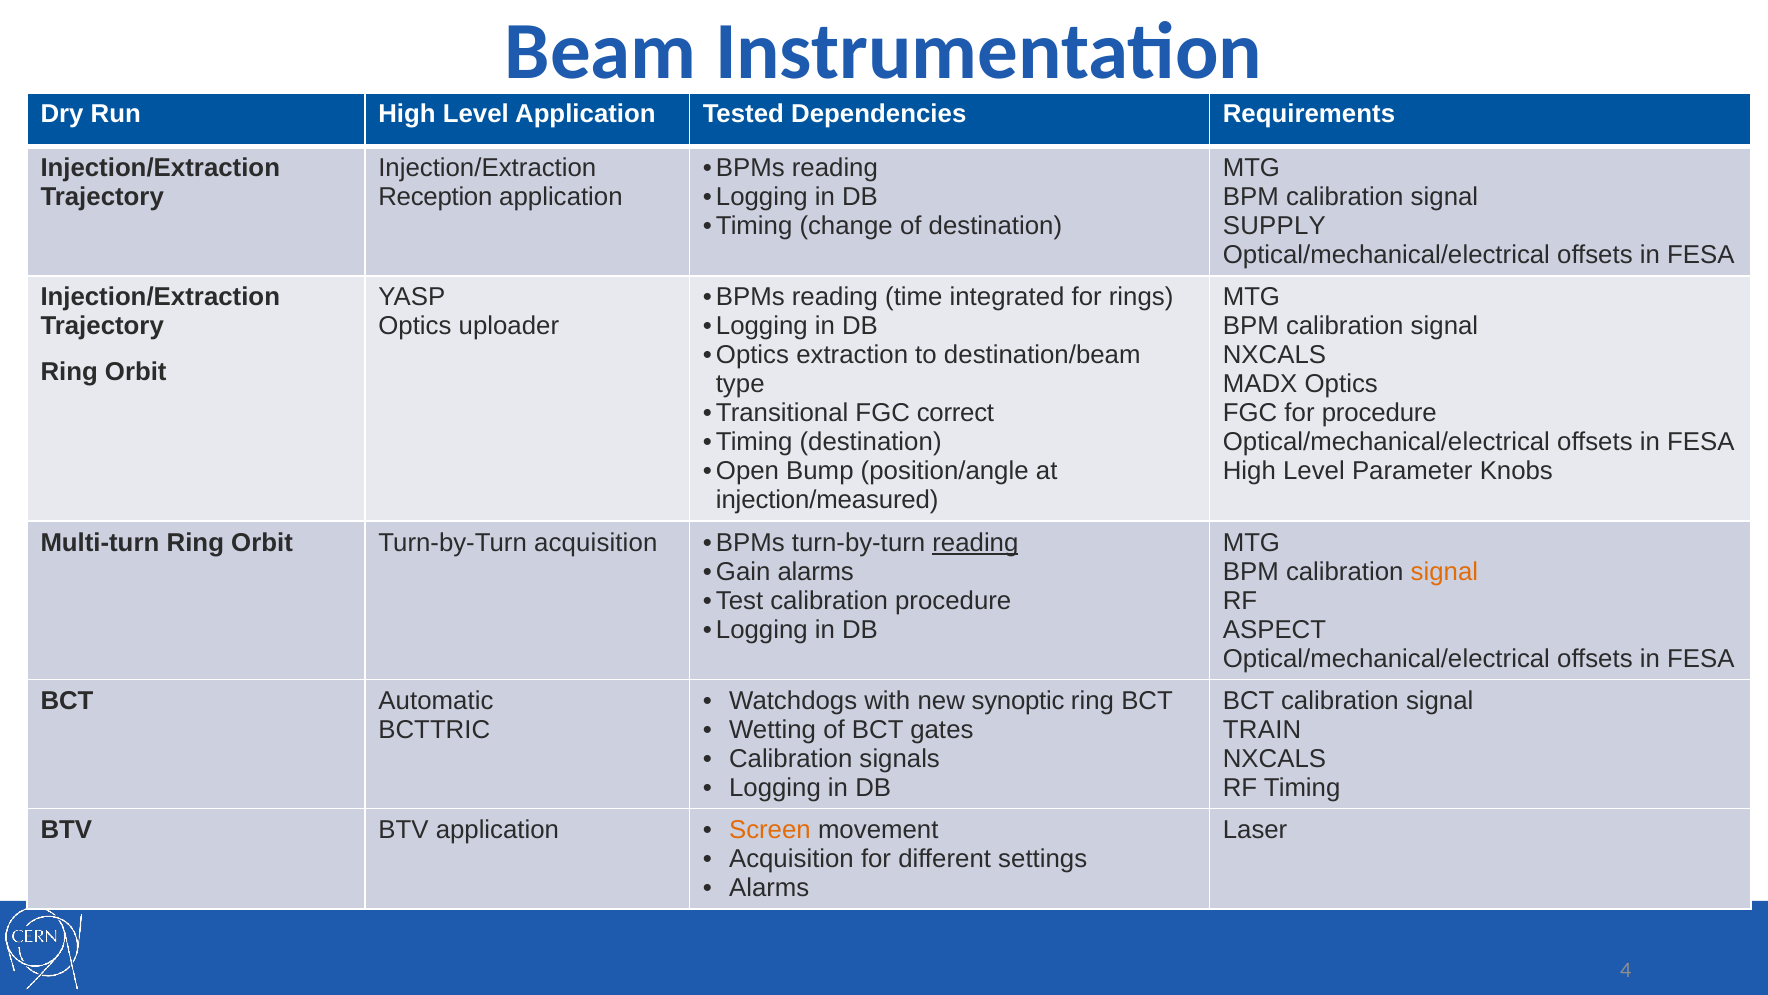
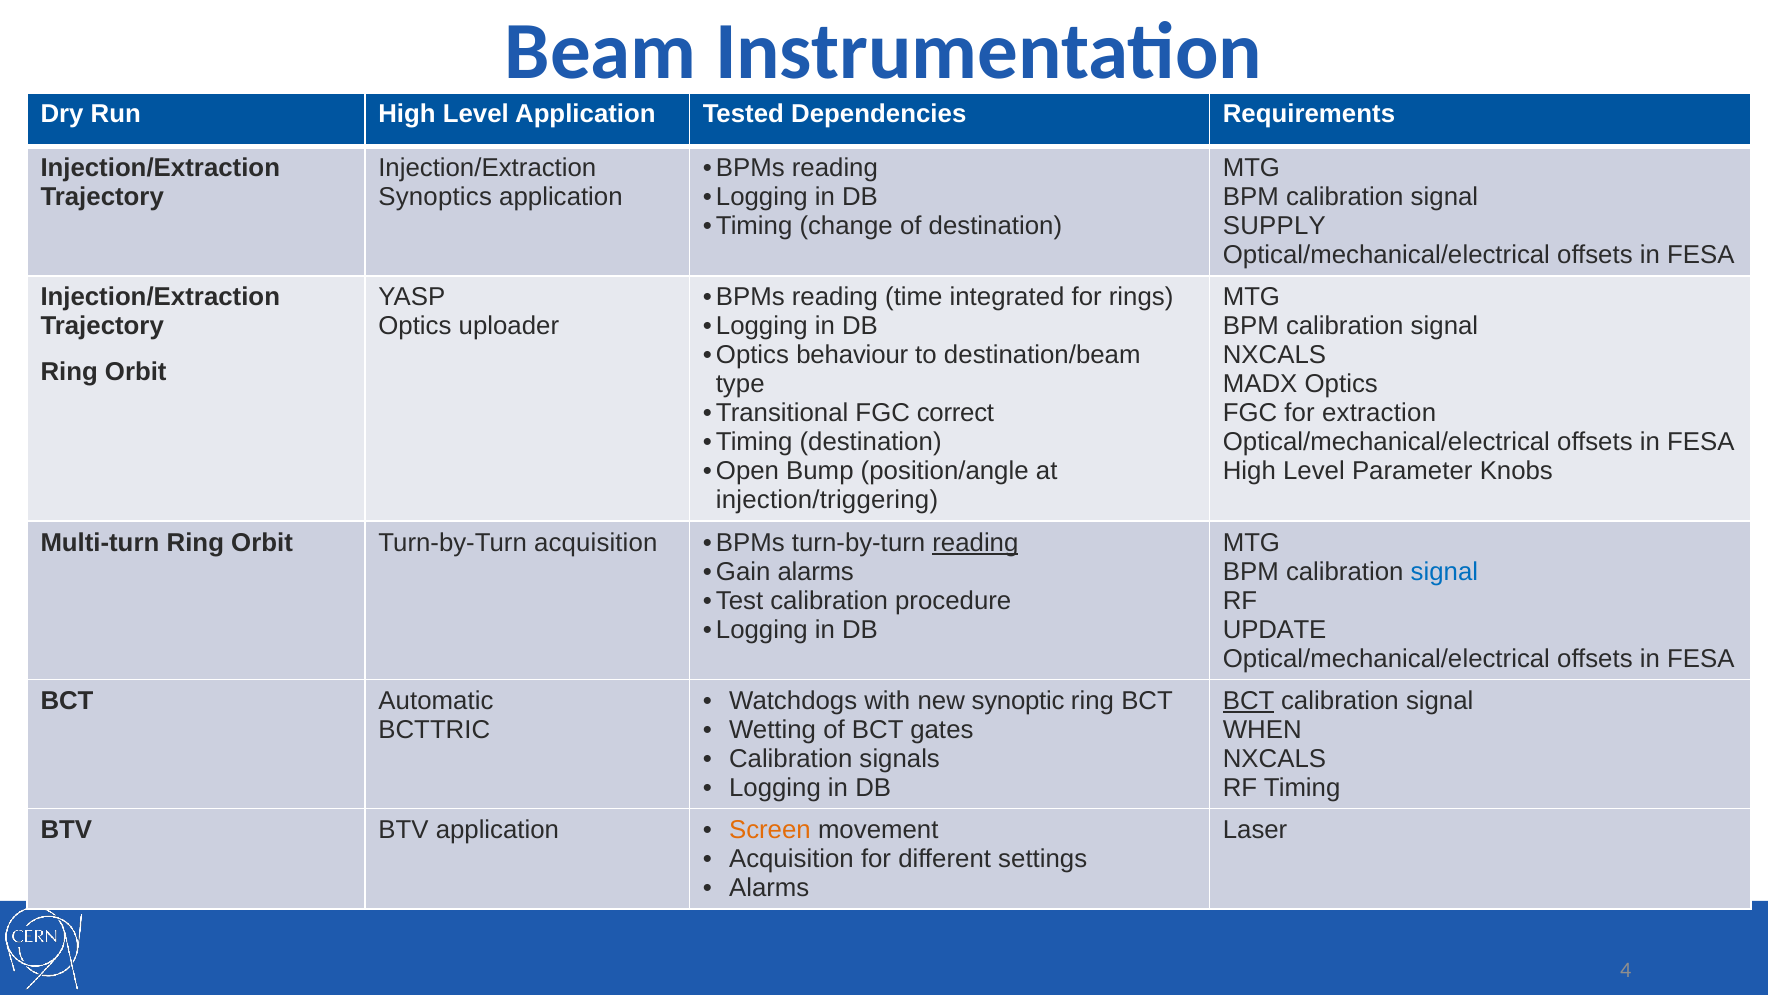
Reception: Reception -> Synoptics (435, 197)
extraction: extraction -> behaviour (852, 355)
for procedure: procedure -> extraction (1379, 413)
injection/measured: injection/measured -> injection/triggering (827, 500)
signal colour: orange -> blue (1444, 571)
ASPECT: ASPECT -> UPDATE (1275, 629)
BCT underline: none -> present (1249, 701)
TRAIN: TRAIN -> WHEN (1262, 730)
